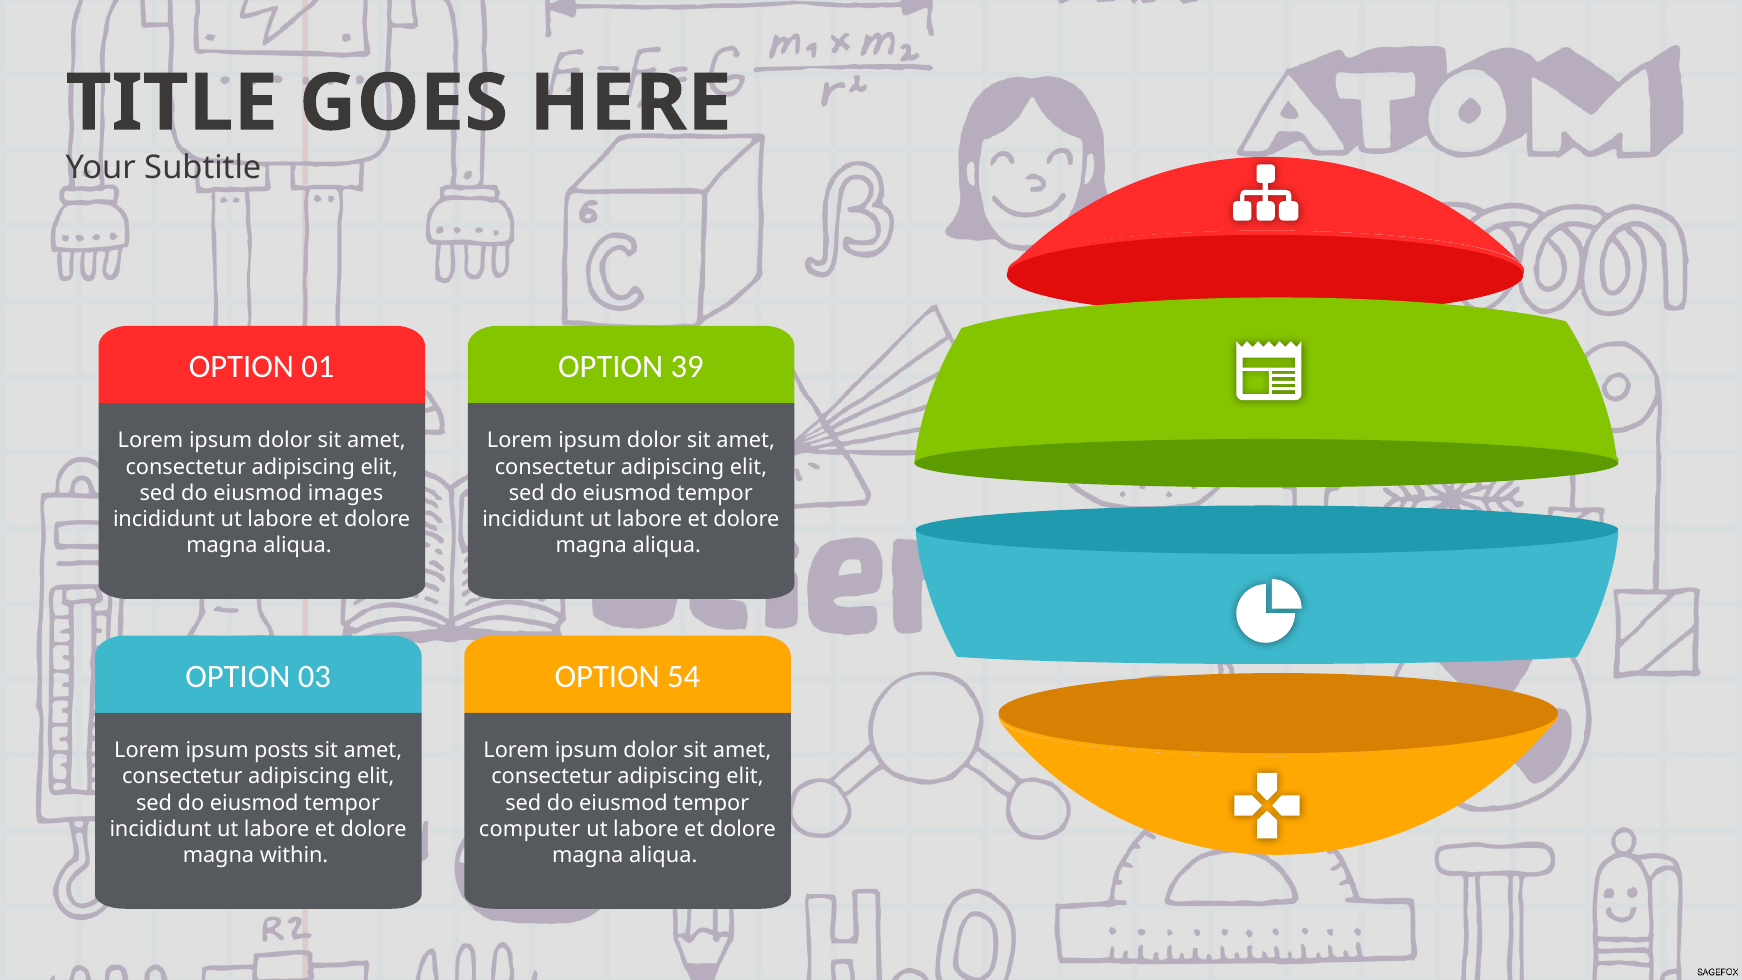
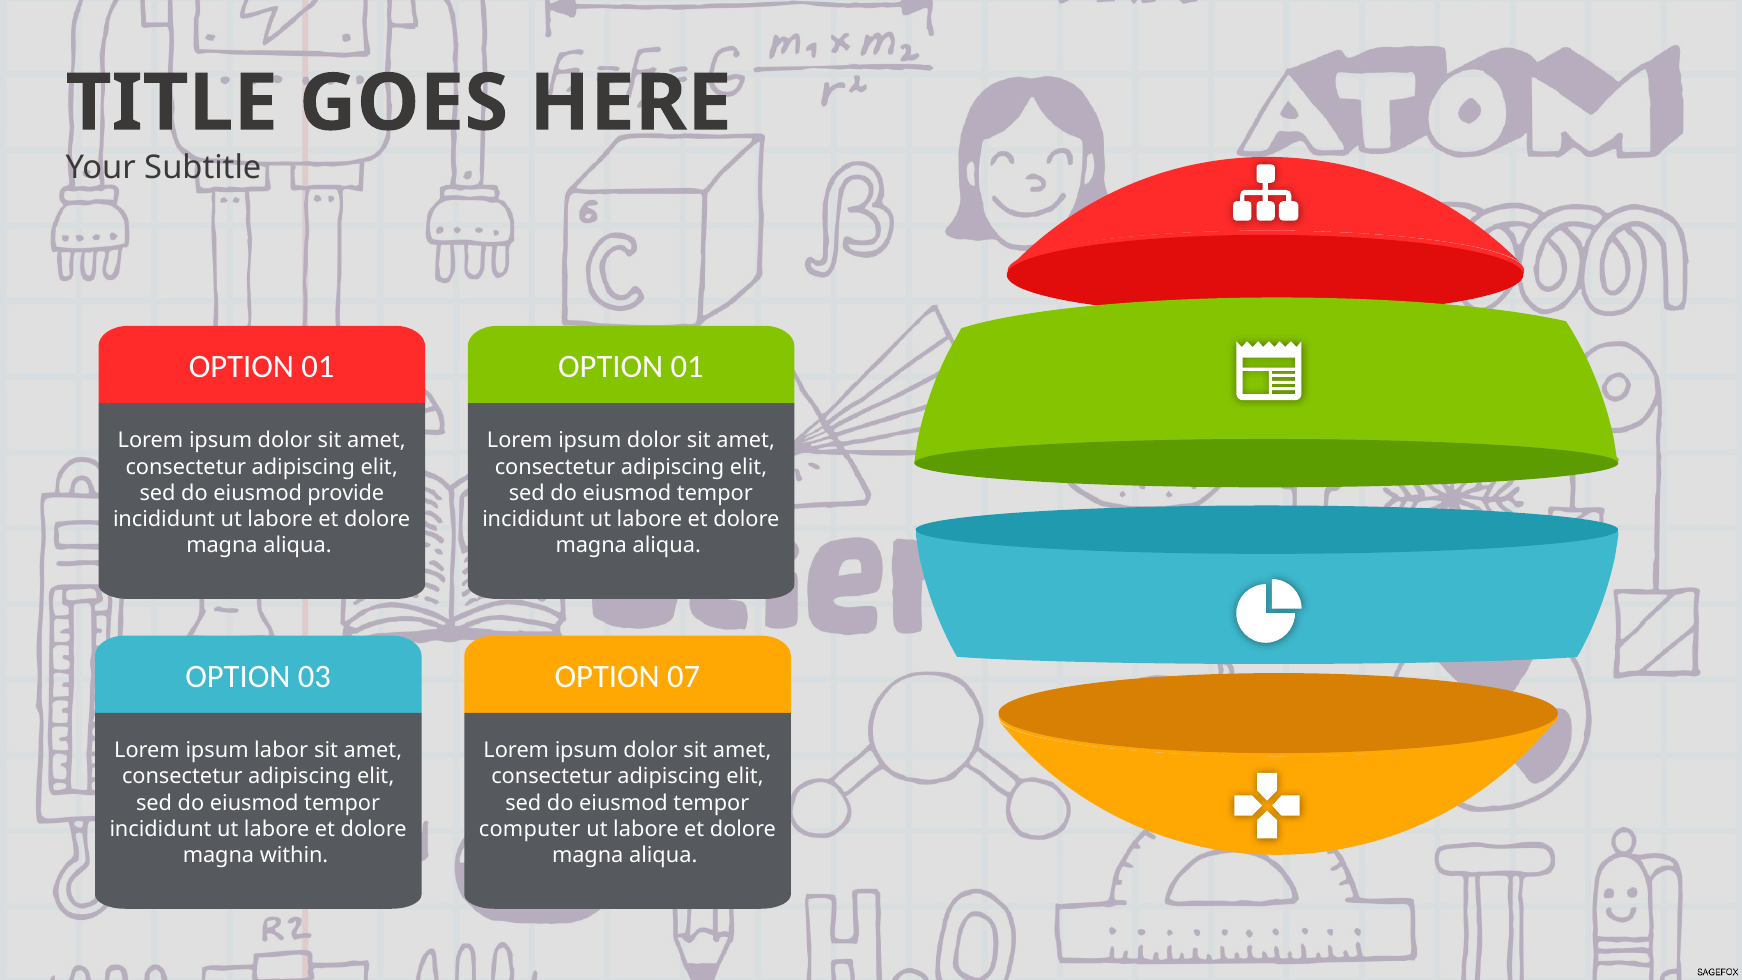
39: 39 -> 01 (687, 367)
images: images -> provide (346, 493)
54: 54 -> 07 (684, 676)
posts: posts -> labor (281, 750)
